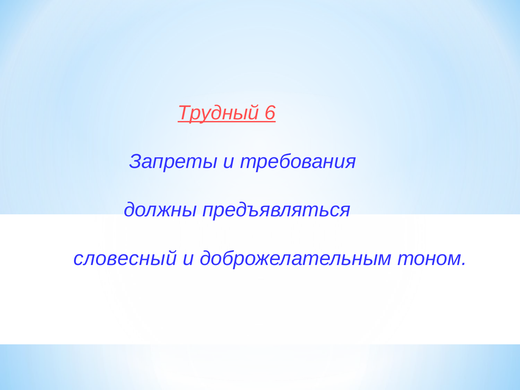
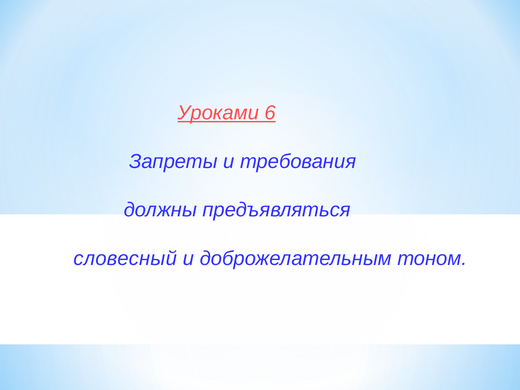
Трудный: Трудный -> Уроками (218, 113)
